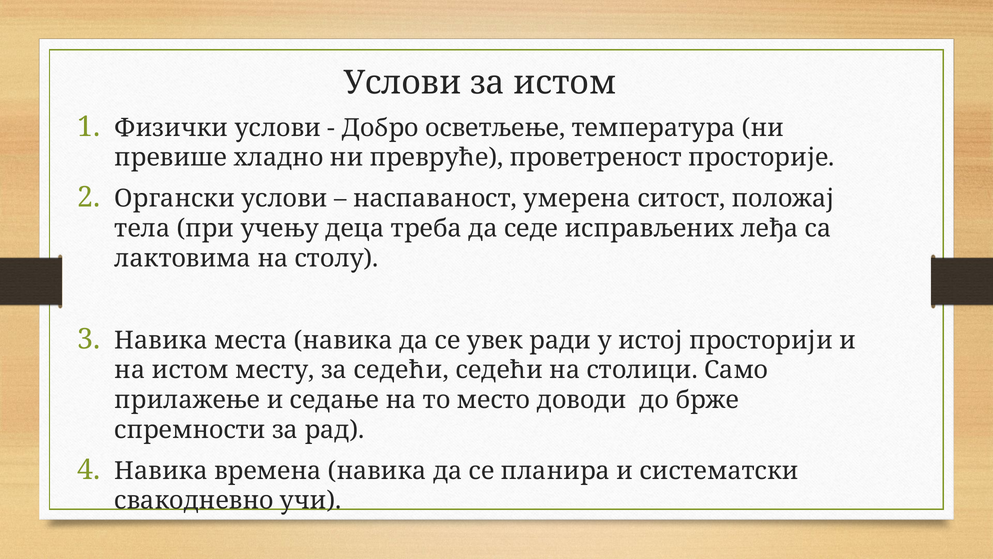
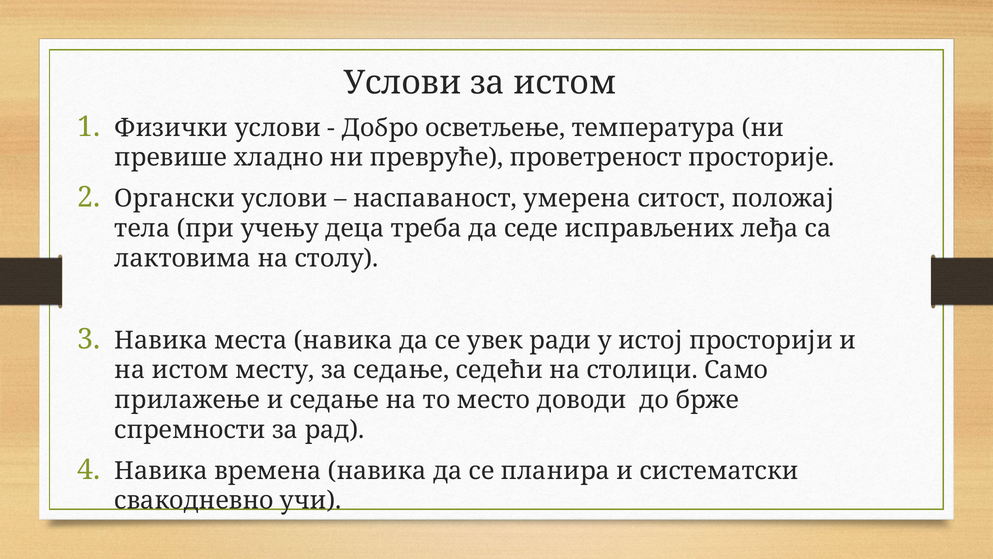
за седећи: седећи -> седање (401, 370)
